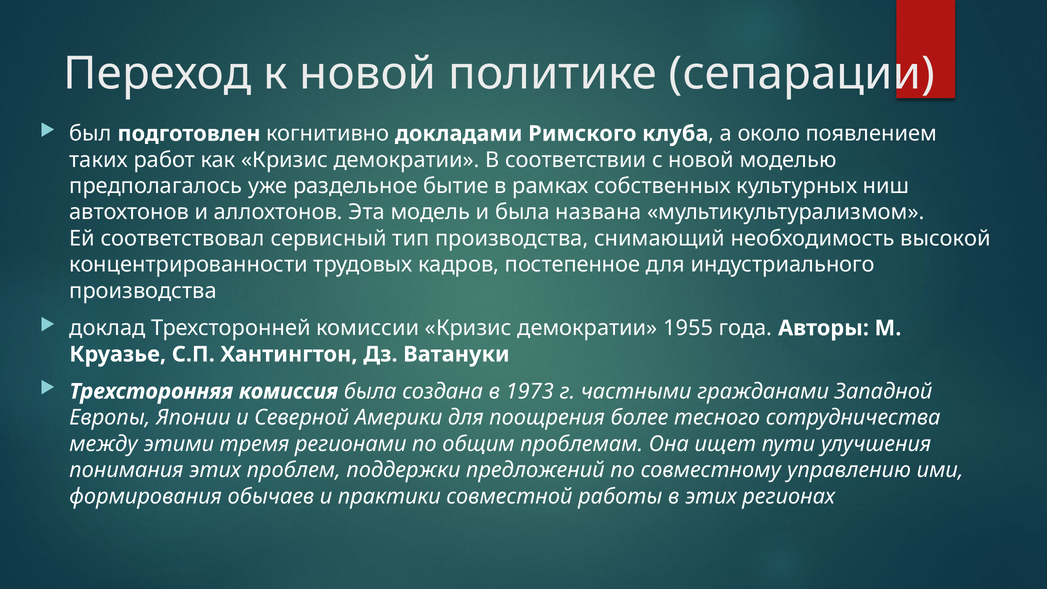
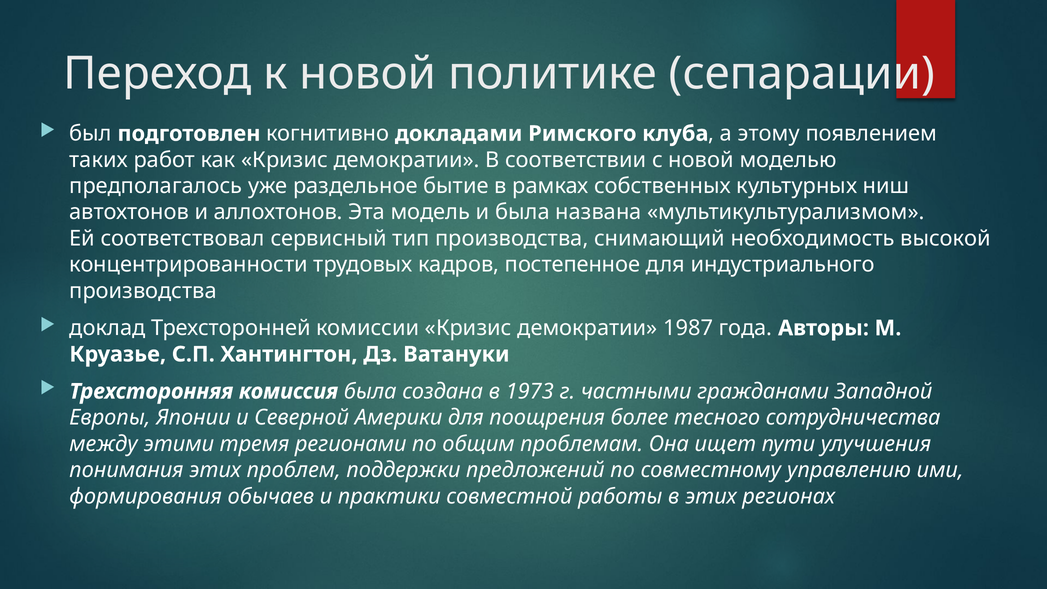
около: около -> этому (769, 134)
1955: 1955 -> 1987 (688, 328)
